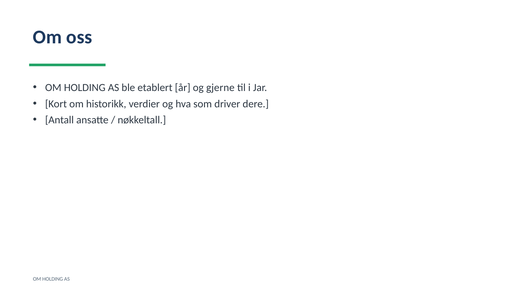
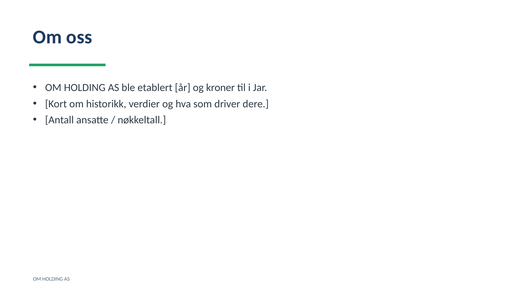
gjerne: gjerne -> kroner (220, 88)
